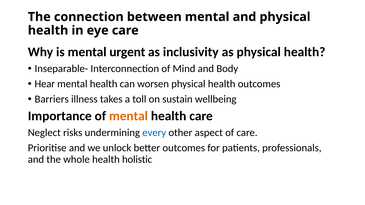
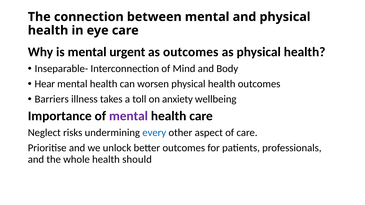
as inclusivity: inclusivity -> outcomes (191, 52)
sustain: sustain -> anxiety (177, 99)
mental colour: orange -> purple (128, 116)
holistic: holistic -> should (137, 160)
